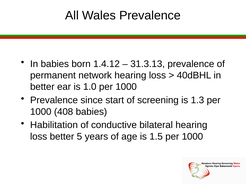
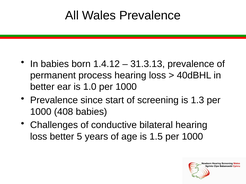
network: network -> process (95, 76)
Habilitation: Habilitation -> Challenges (54, 125)
